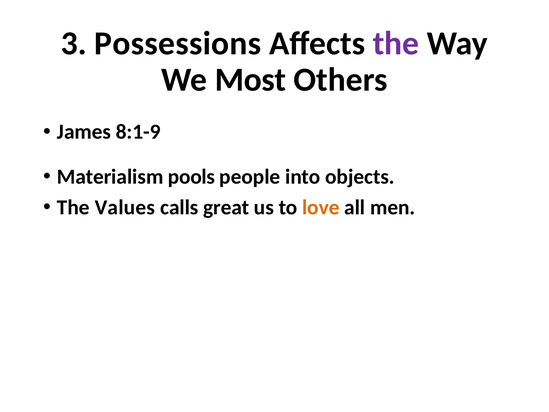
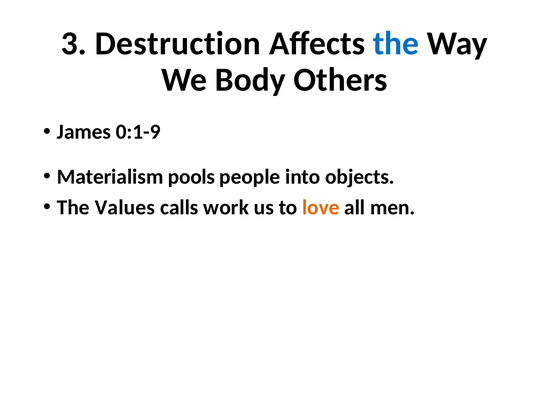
Possessions: Possessions -> Destruction (178, 43)
the colour: purple -> blue (396, 43)
Most: Most -> Body (250, 80)
8:1-9: 8:1-9 -> 0:1-9 (138, 132)
great: great -> work (226, 207)
